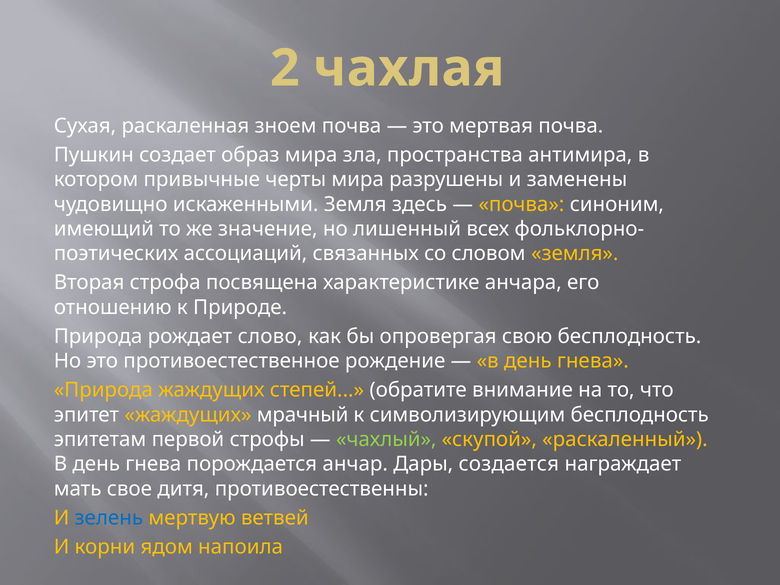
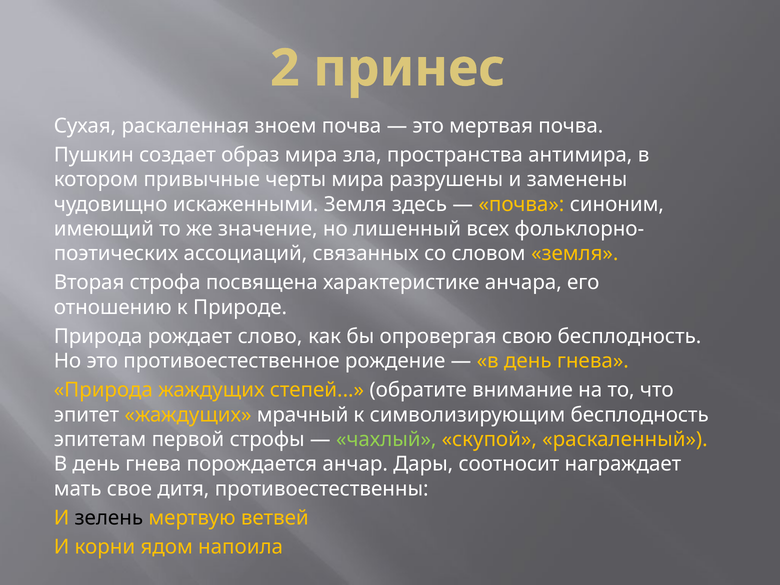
чахлая: чахлая -> принес (409, 68)
создается: создается -> соотносит (509, 464)
зелень colour: blue -> black (109, 518)
